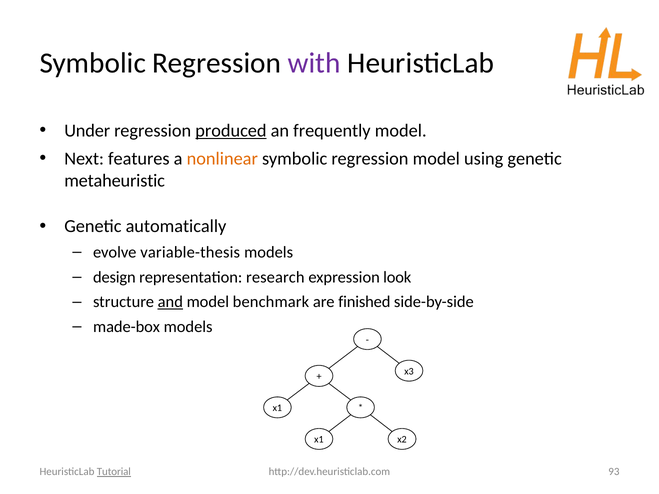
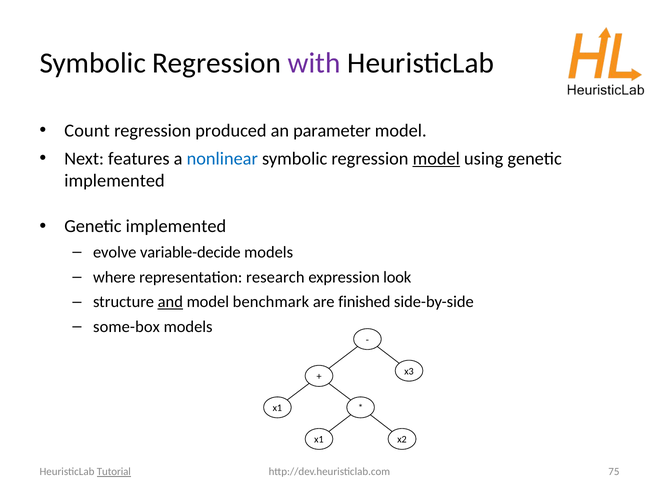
Under: Under -> Count (87, 131)
produced underline: present -> none (231, 131)
frequently: frequently -> parameter (332, 131)
nonlinear colour: orange -> blue (222, 159)
model underline: none -> present (436, 159)
metaheuristic: metaheuristic -> implemented (115, 181)
automatically: automatically -> implemented (176, 226)
variable-thesis: variable-thesis -> variable-decide (190, 252)
design: design -> where (114, 277)
made-box: made-box -> some-box (126, 327)
93: 93 -> 75 (614, 472)
